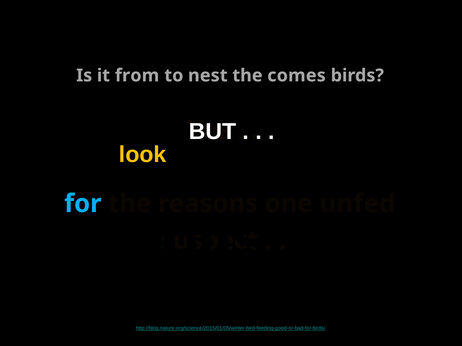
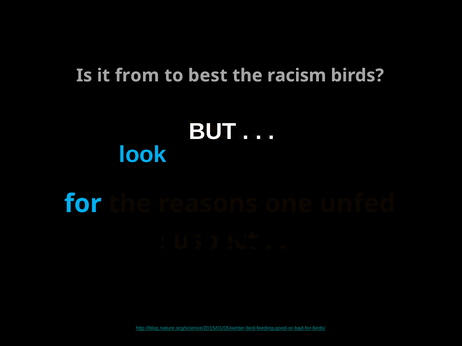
nest: nest -> best (208, 76)
comes: comes -> racism (297, 76)
look colour: yellow -> light blue (143, 155)
